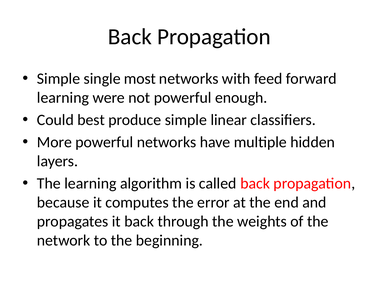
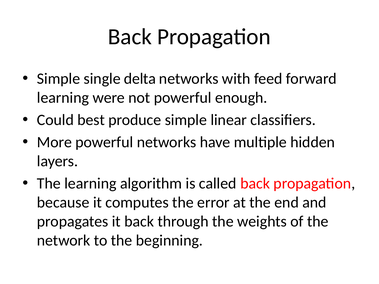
most: most -> delta (140, 79)
